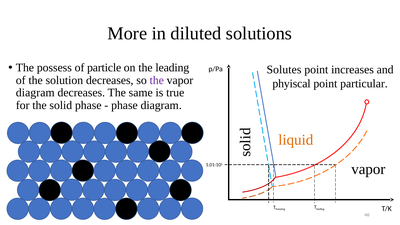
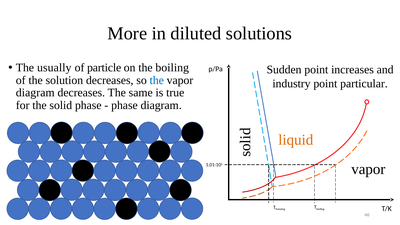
possess: possess -> usually (54, 68)
the leading: leading -> boiling (172, 68)
Solutes: Solutes -> Sudden (284, 70)
the colour: purple -> blue (157, 80)
phyiscal: phyiscal -> industry (291, 84)
